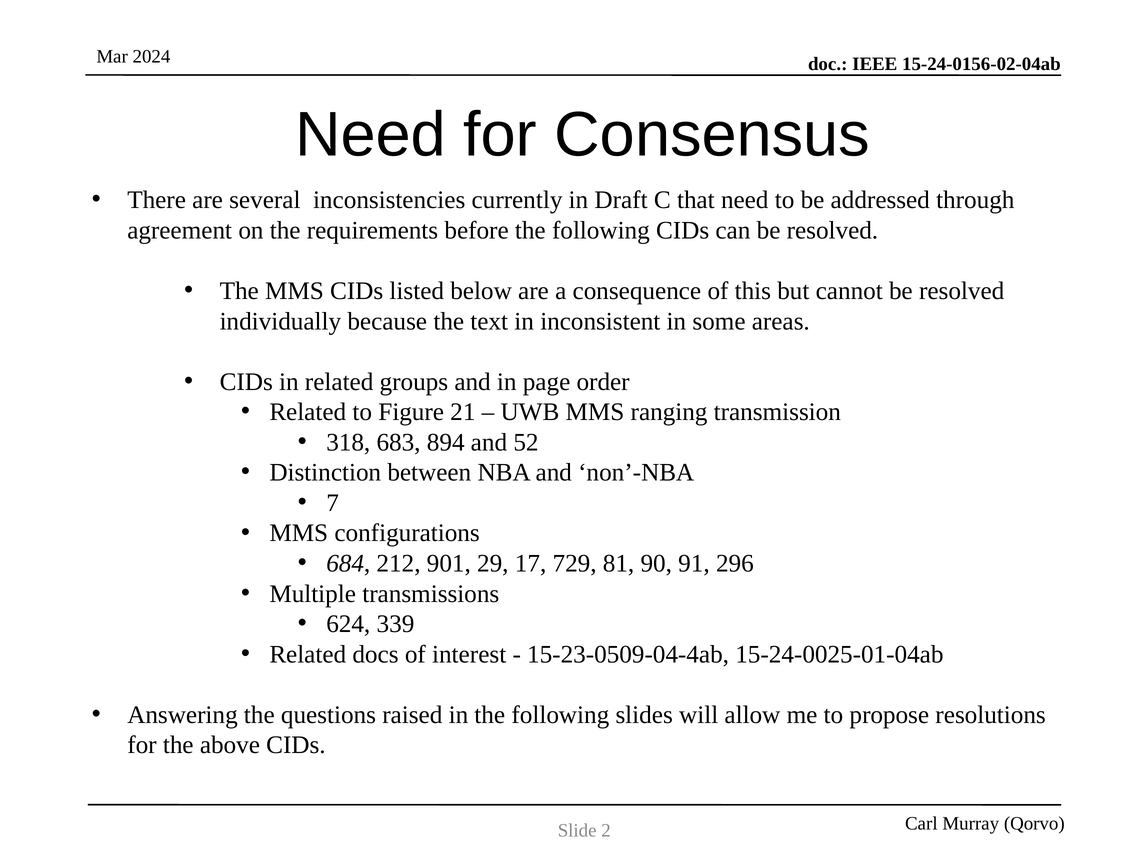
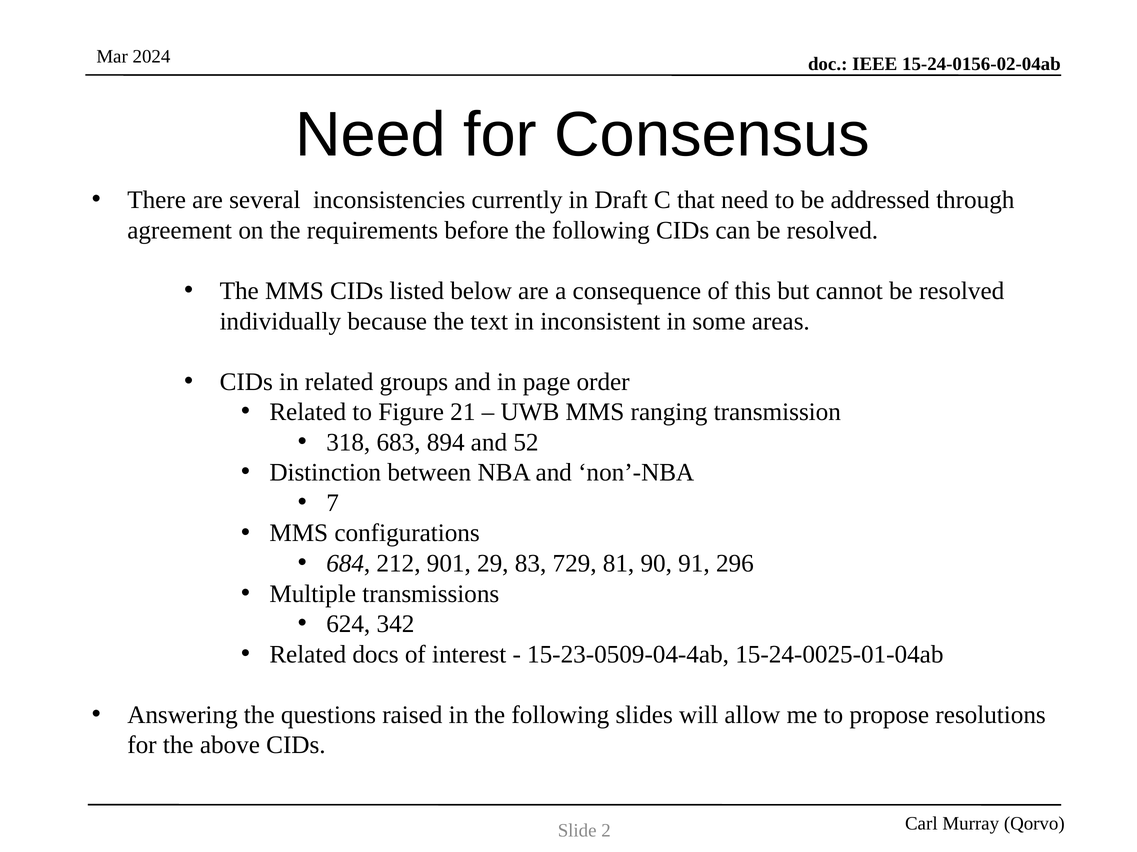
17: 17 -> 83 (531, 564)
339: 339 -> 342 (395, 625)
